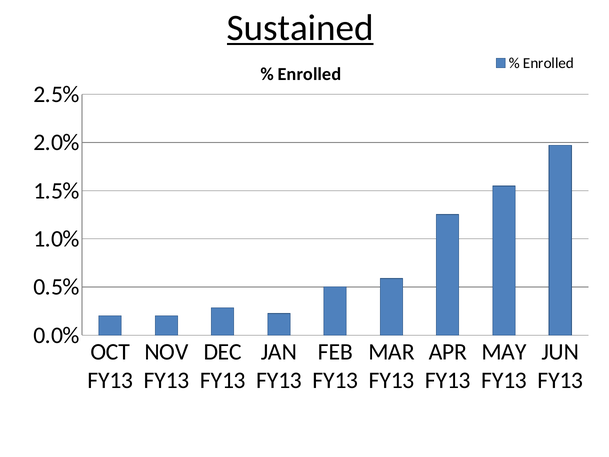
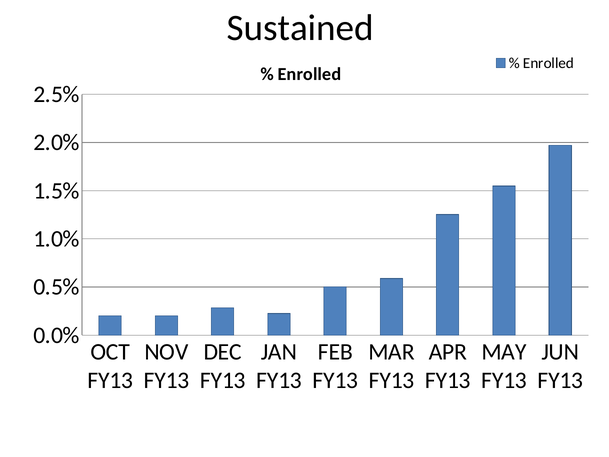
Sustained underline: present -> none (300, 28)
